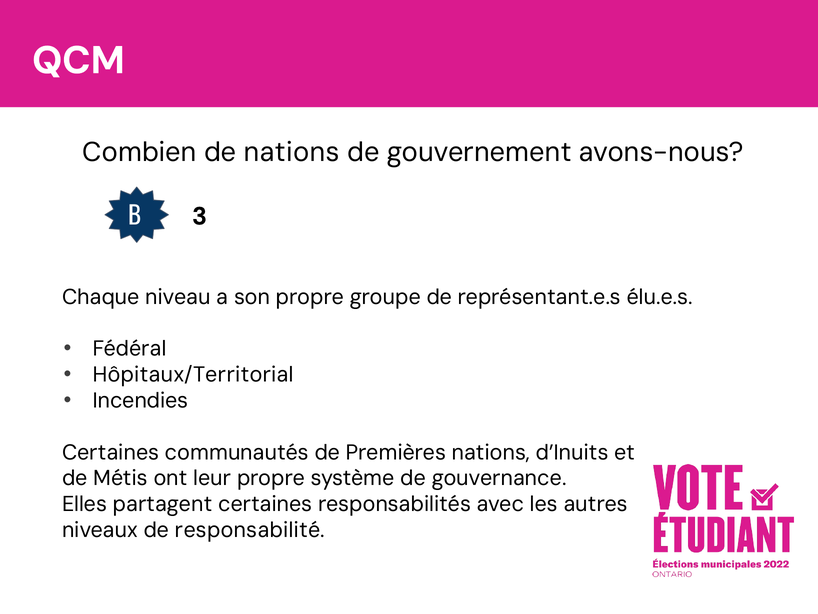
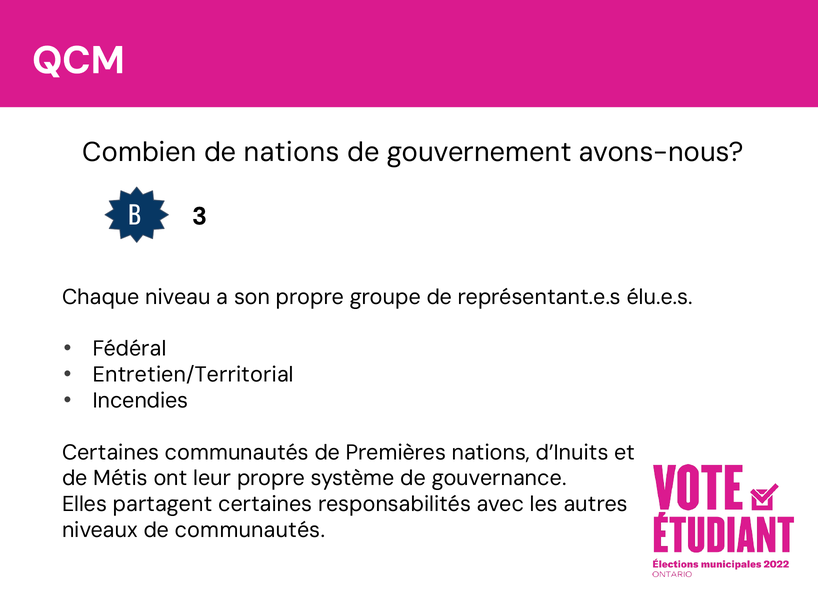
Hôpitaux/Territorial: Hôpitaux/Territorial -> Entretien/Territorial (193, 374)
de responsabilité: responsabilité -> communautés (250, 530)
